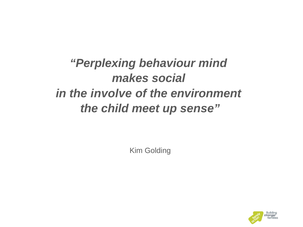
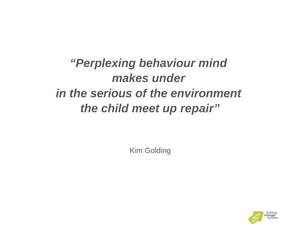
social: social -> under (168, 78)
involve: involve -> serious (111, 94)
sense: sense -> repair (200, 109)
